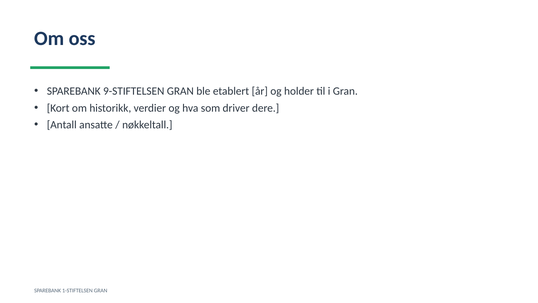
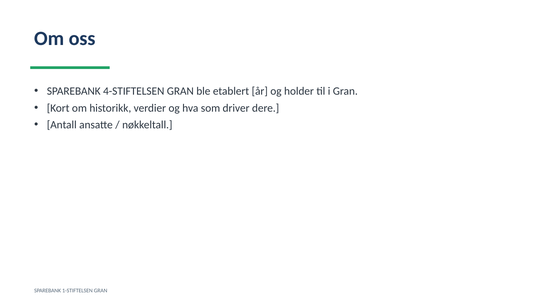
9-STIFTELSEN: 9-STIFTELSEN -> 4-STIFTELSEN (134, 91)
